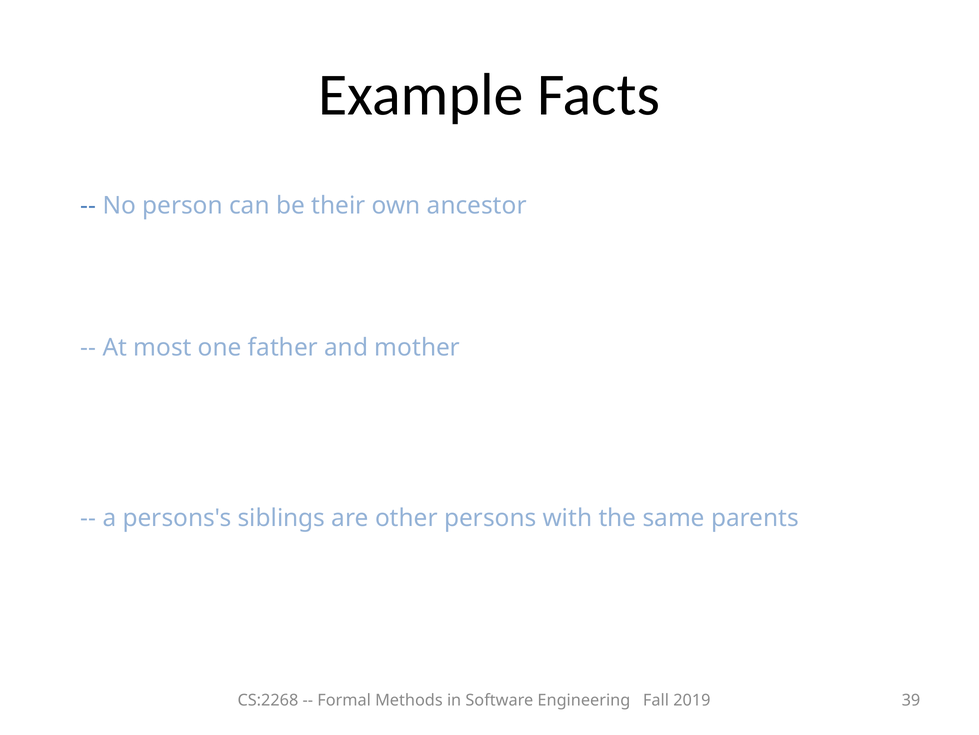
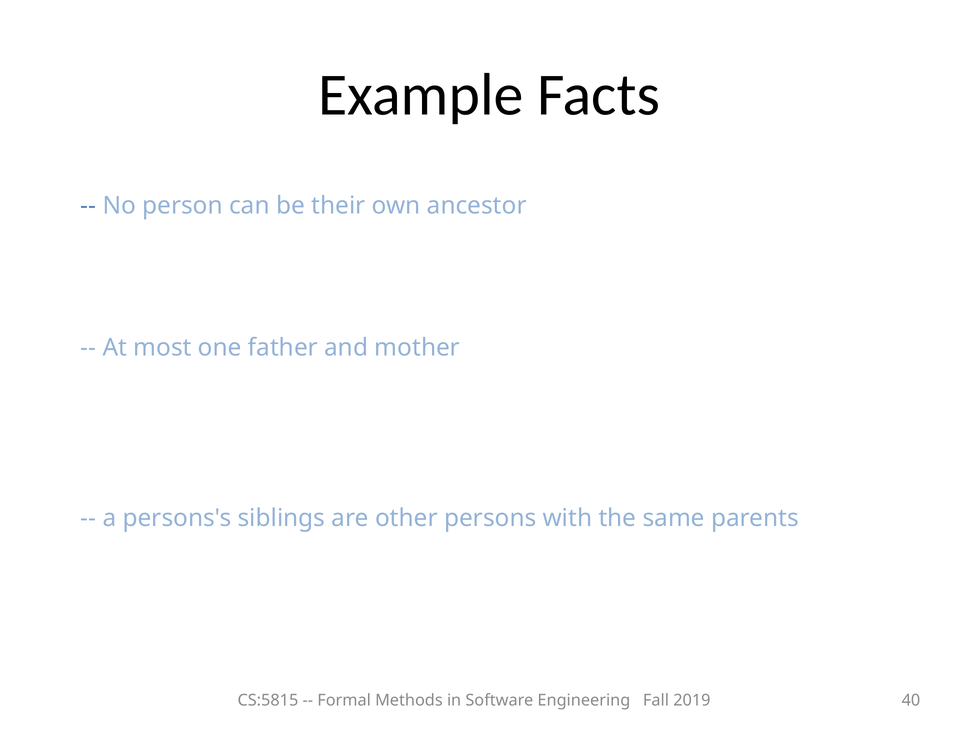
CS:2268: CS:2268 -> CS:5815 (268, 700)
39: 39 -> 40 (911, 700)
